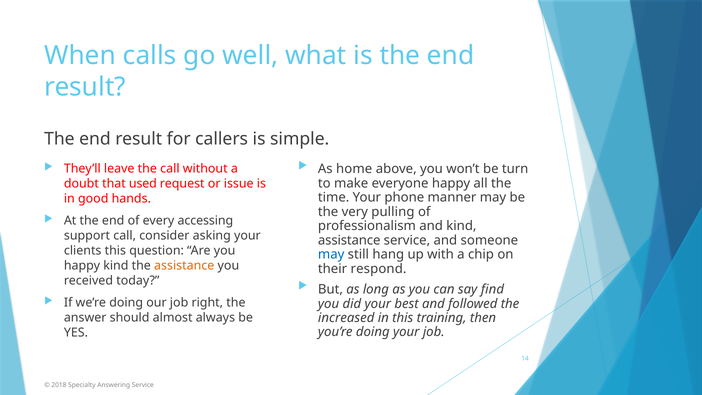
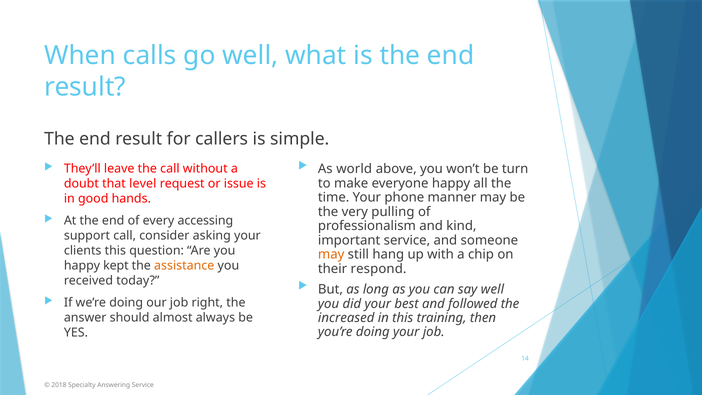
home: home -> world (354, 169)
used: used -> level (143, 183)
assistance: assistance -> important (349, 240)
may colour: blue -> orange (331, 254)
happy kind: kind -> kept (116, 265)
say find: find -> well (493, 289)
